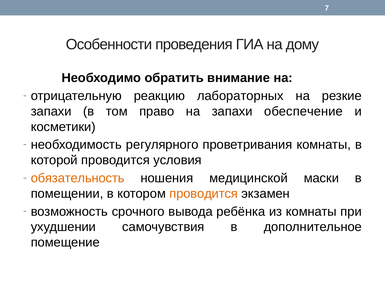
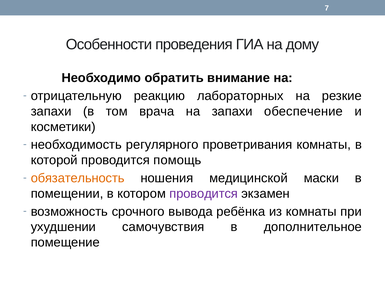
право: право -> врача (157, 111)
условия: условия -> помощь (177, 160)
проводится colour: orange -> purple (204, 193)
